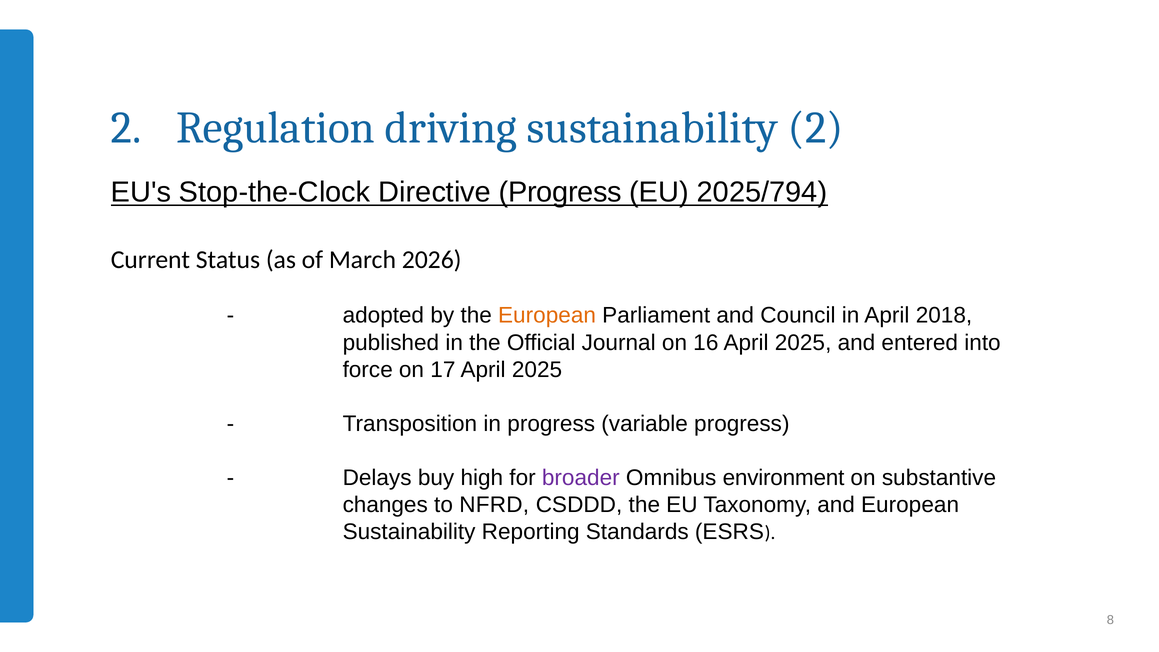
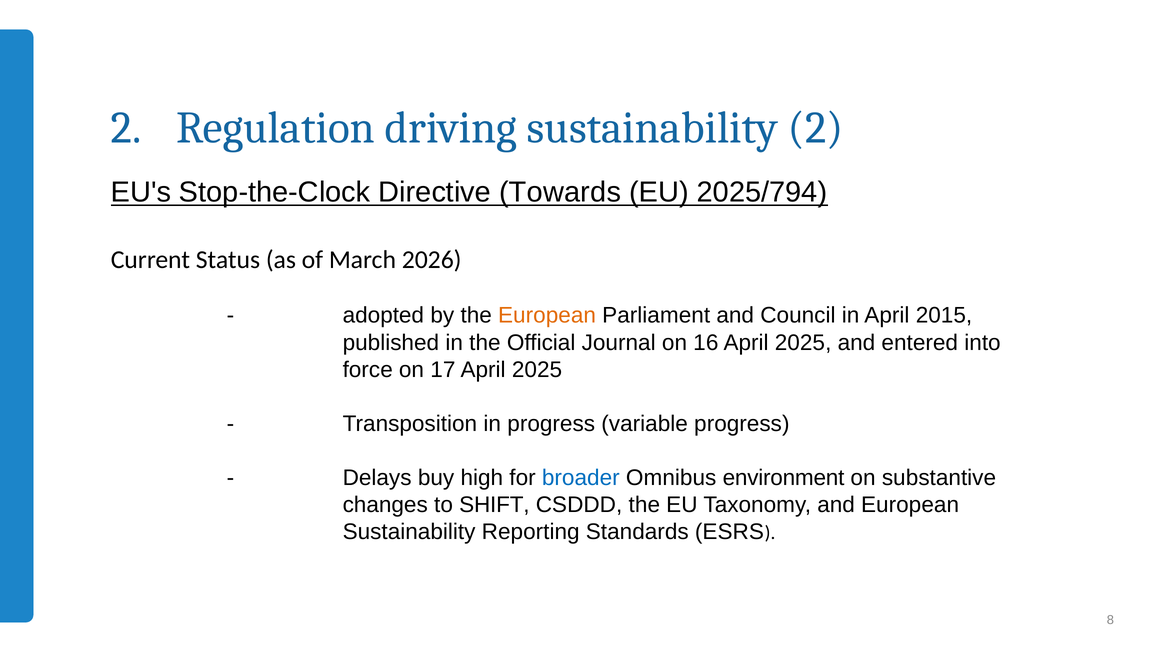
Directive Progress: Progress -> Towards (560, 192)
2018: 2018 -> 2015 (944, 315)
broader colour: purple -> blue (581, 478)
NFRD: NFRD -> SHIFT (494, 505)
